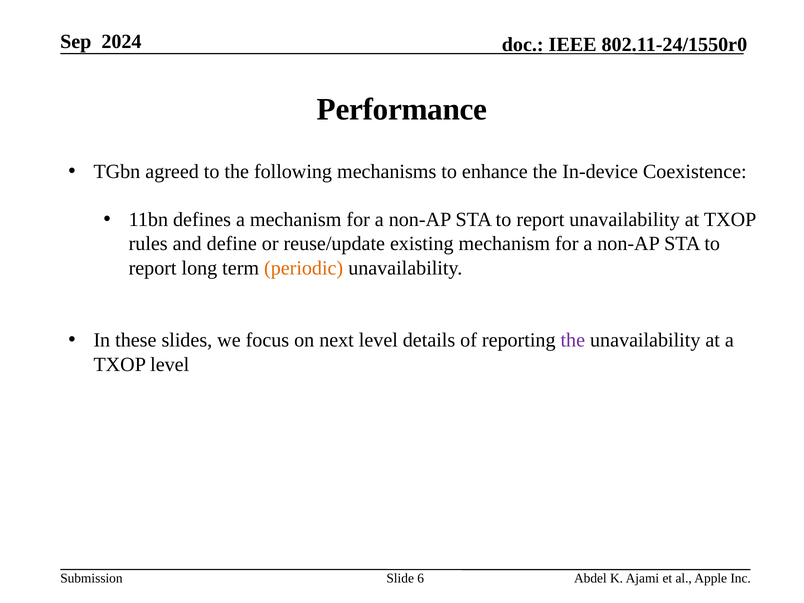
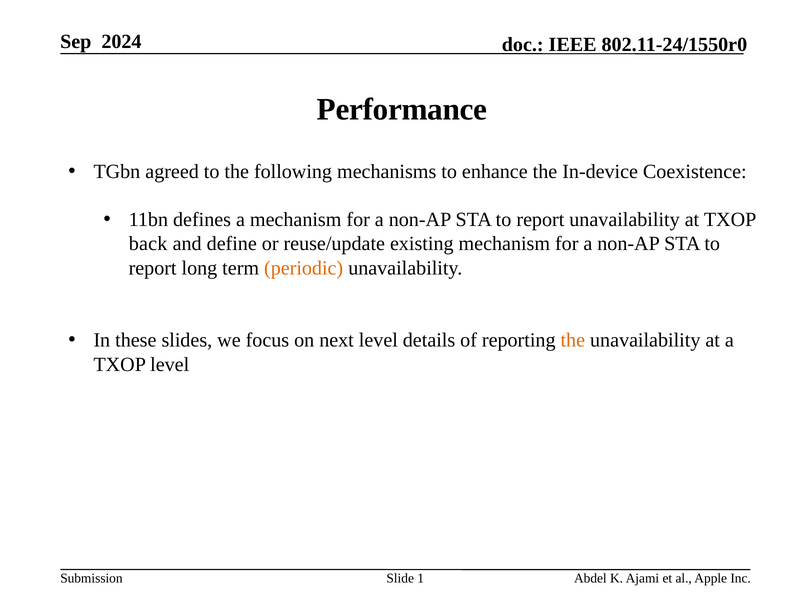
rules: rules -> back (148, 244)
the colour: purple -> orange (573, 340)
6: 6 -> 1 (421, 578)
